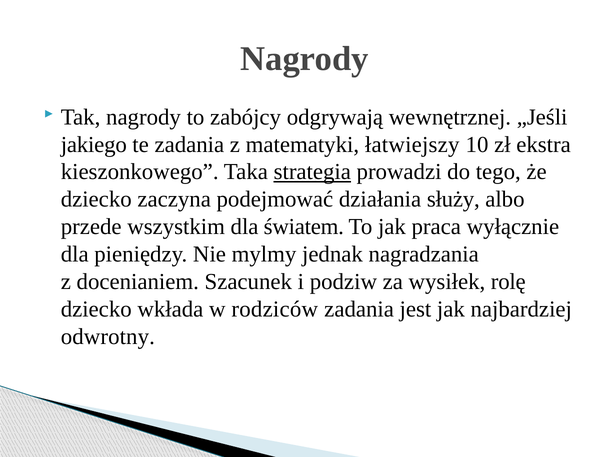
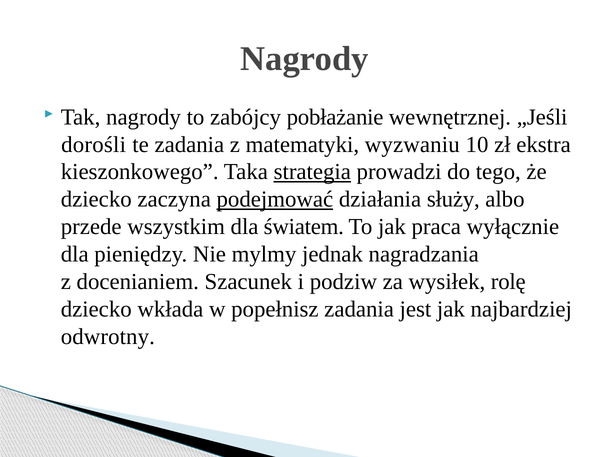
odgrywają: odgrywają -> pobłażanie (335, 117)
jakiego: jakiego -> dorośli (94, 144)
łatwiejszy: łatwiejszy -> wyzwaniu (412, 144)
podejmować underline: none -> present (275, 199)
rodziców: rodziców -> popełnisz (275, 309)
